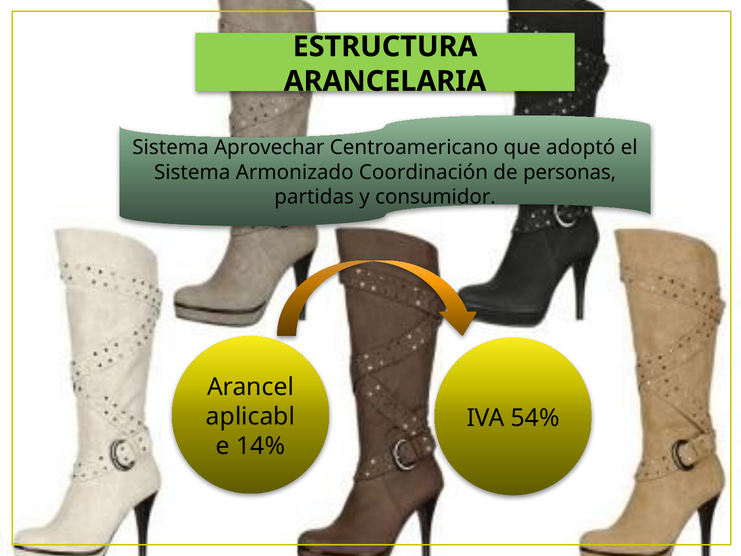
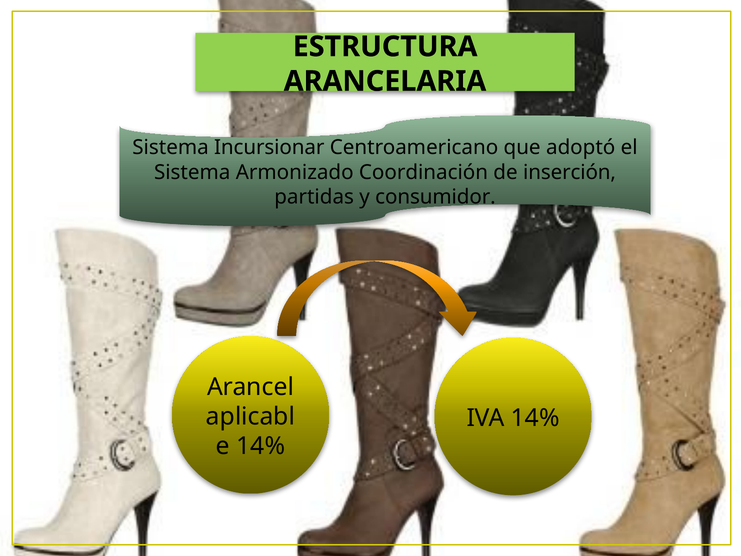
Aprovechar: Aprovechar -> Incursionar (269, 147)
personas: personas -> inserción (570, 172)
IVA 54%: 54% -> 14% (535, 418)
